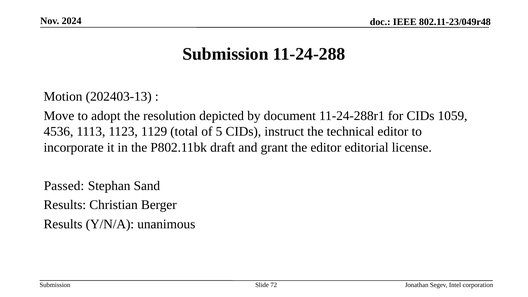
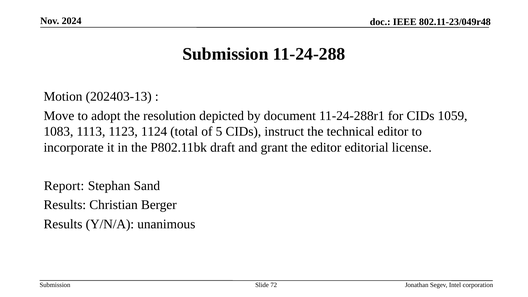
4536: 4536 -> 1083 (58, 132)
1129: 1129 -> 1124 (154, 132)
Passed: Passed -> Report (64, 186)
